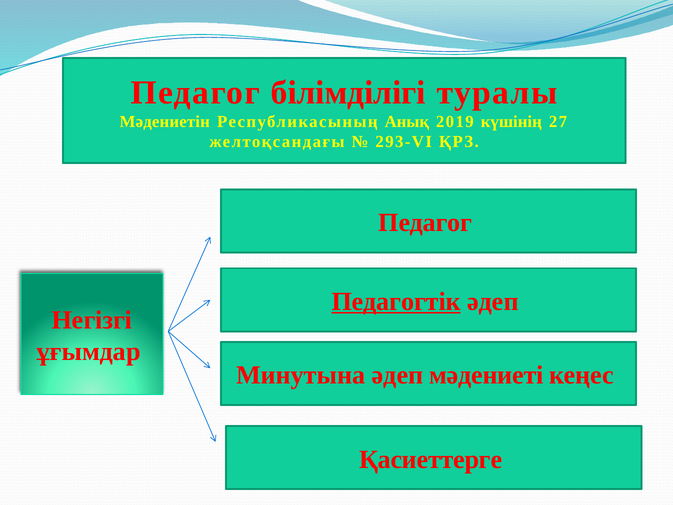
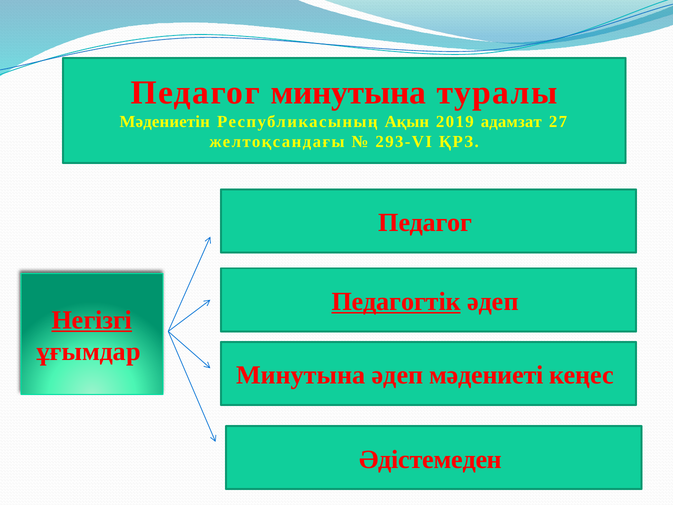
Педагог білімділігі: білімділігі -> минутына (348, 93)
Анық: Анық -> Ақын (407, 122)
күшінің: күшінің -> адамзат (511, 122)
Негізгі underline: none -> present (92, 320)
Қасиеттерге: Қасиеттерге -> Әдістемеден (431, 459)
